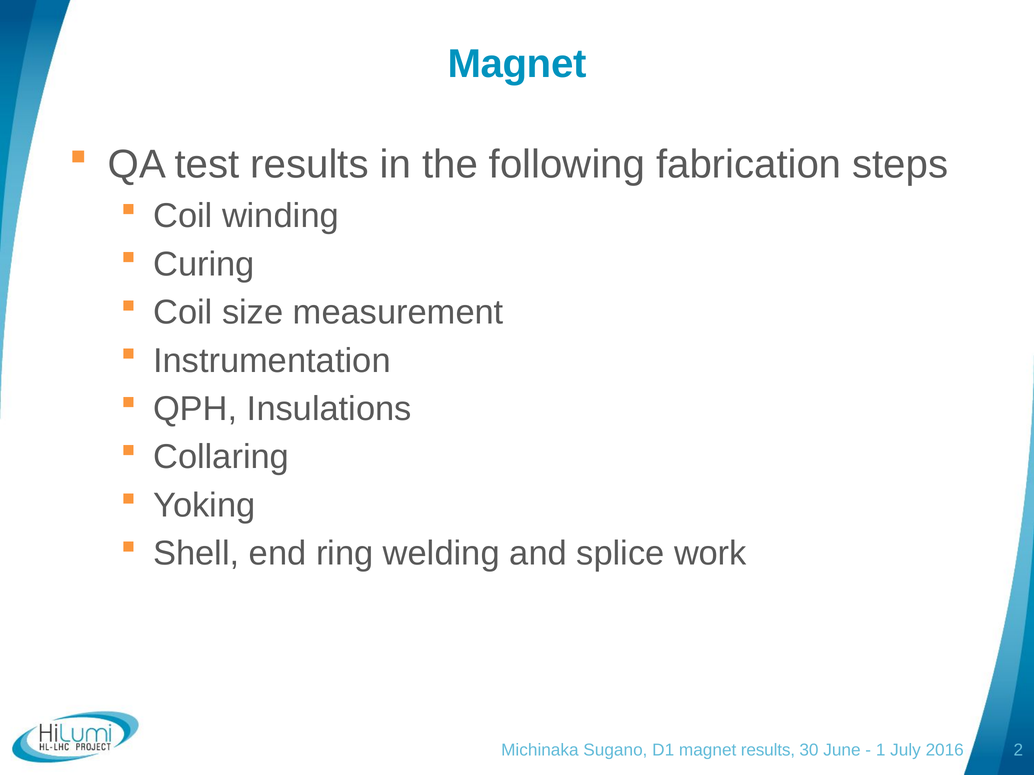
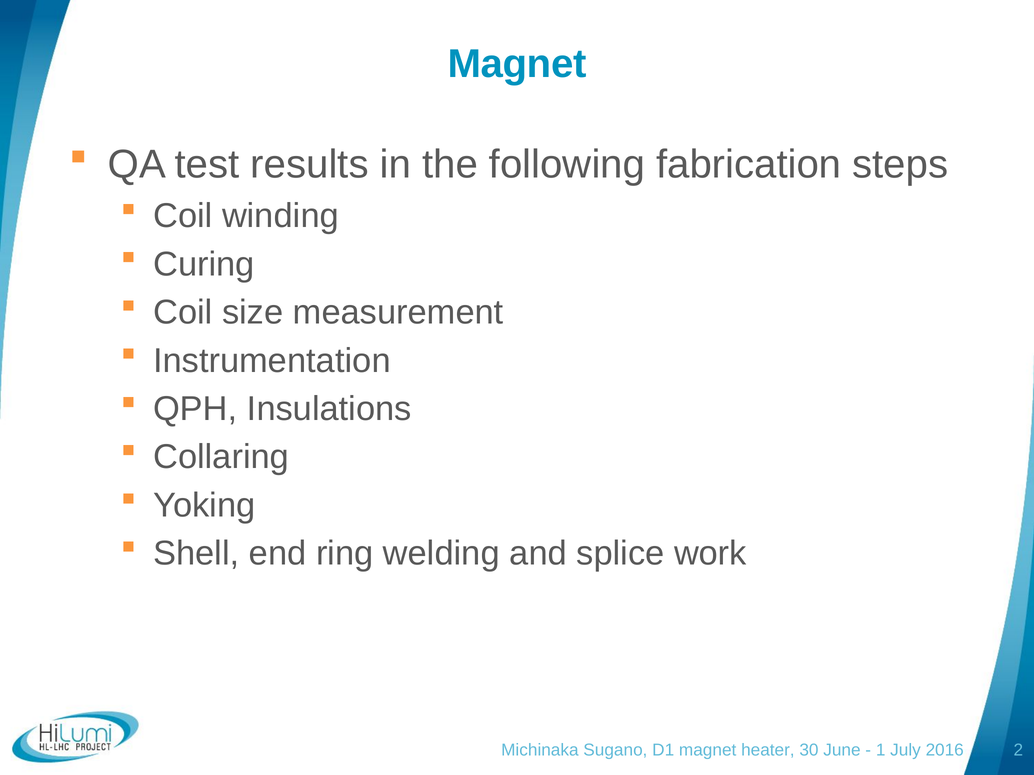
magnet results: results -> heater (768, 750)
